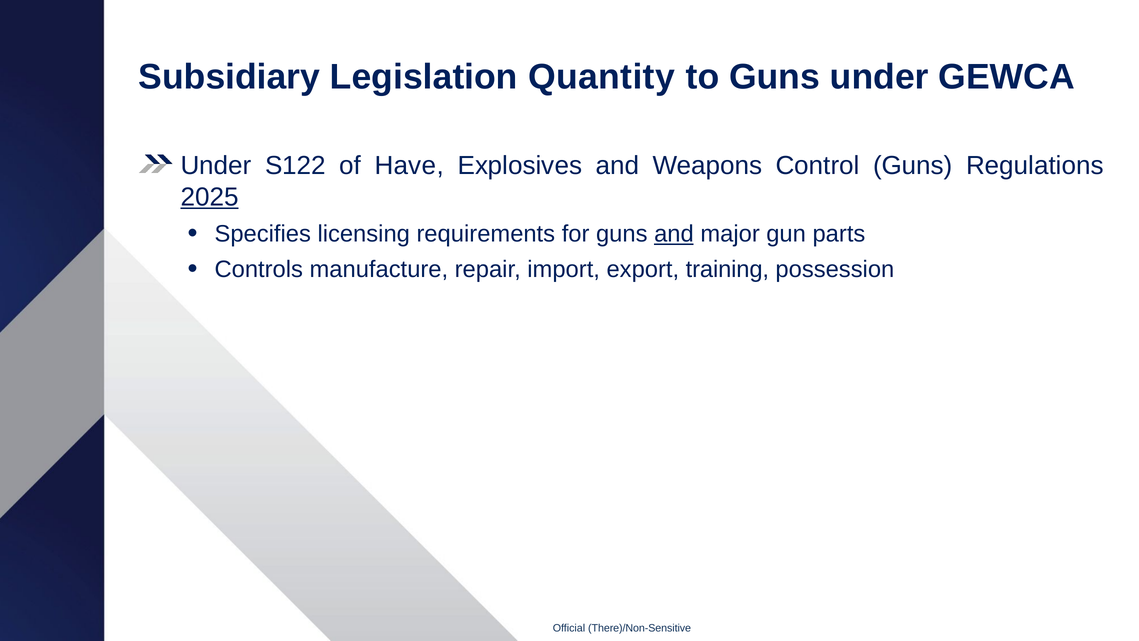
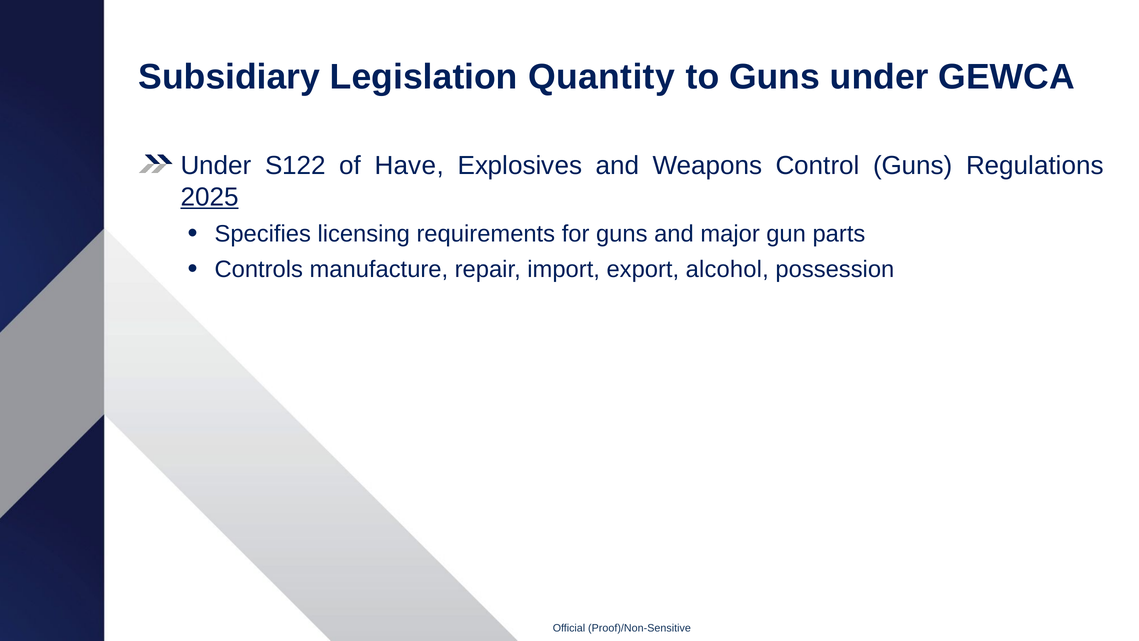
and underline: present -> none (674, 234)
training: training -> alcohol (727, 269)
There)/Non-Sensitive: There)/Non-Sensitive -> Proof)/Non-Sensitive (640, 628)
